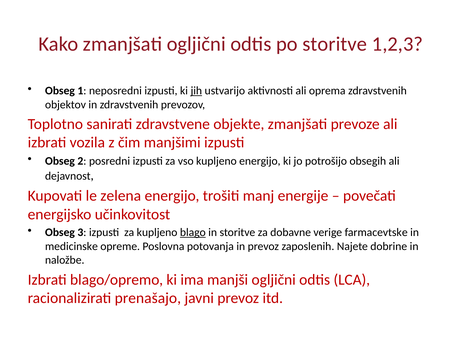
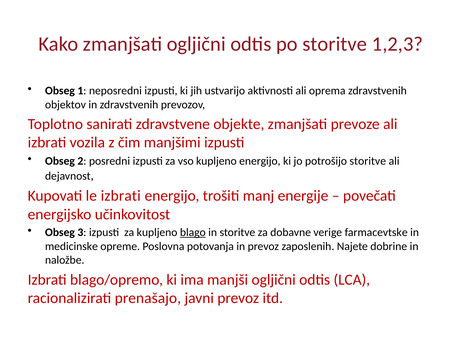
jih underline: present -> none (196, 91)
potrošijo obsegih: obsegih -> storitve (368, 161)
le zelena: zelena -> izbrati (121, 196)
